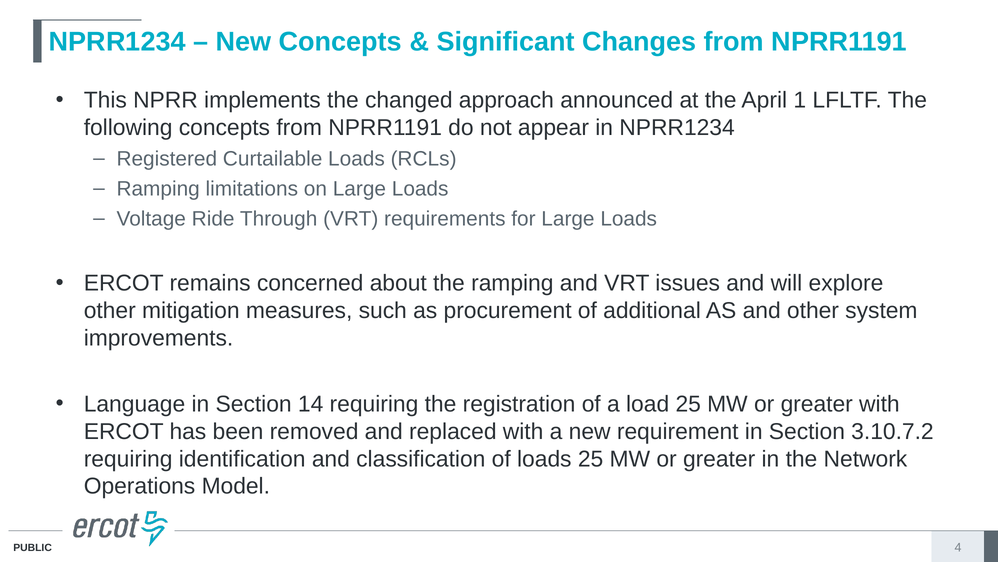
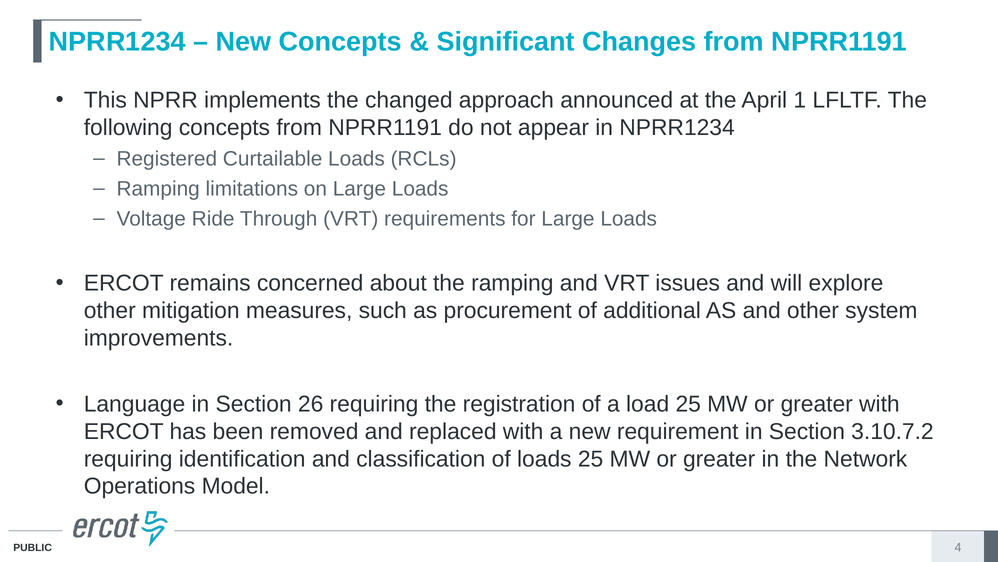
14: 14 -> 26 (311, 404)
